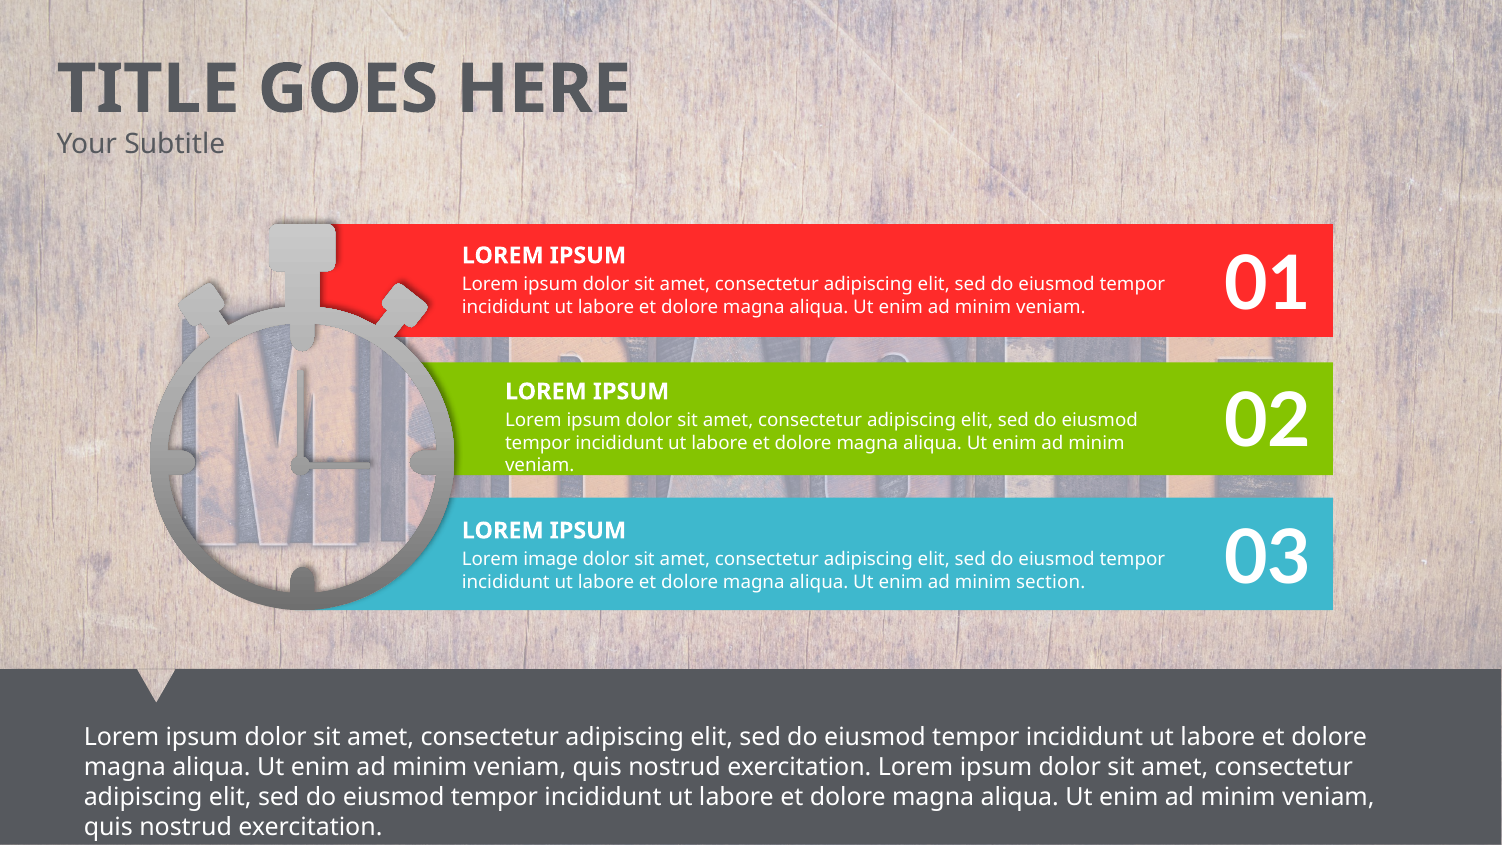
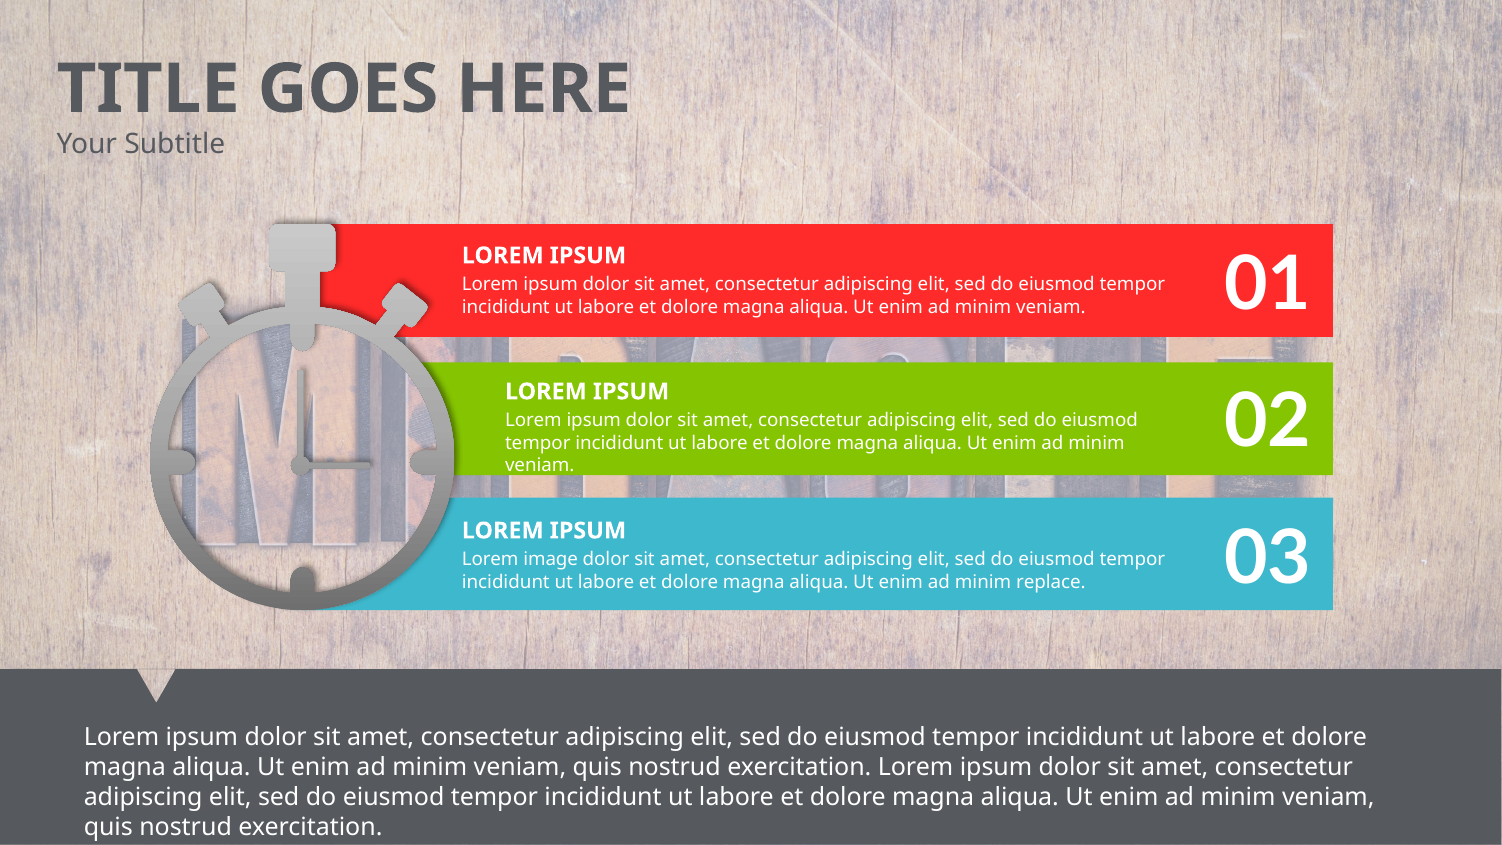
section: section -> replace (1051, 582)
